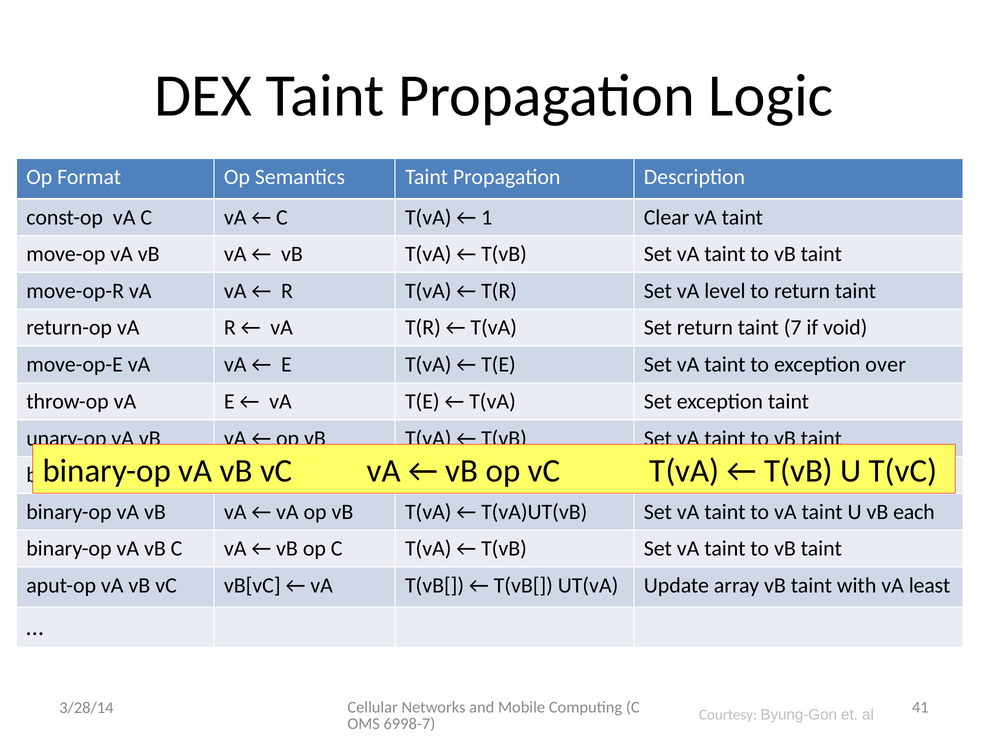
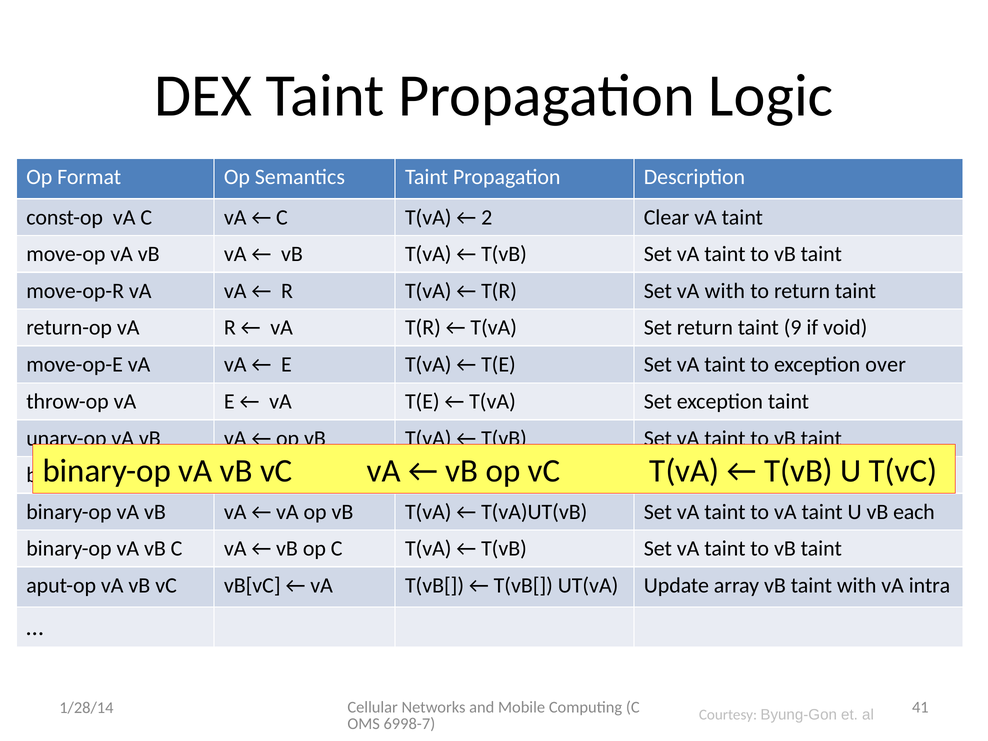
1: 1 -> 2 (487, 217)
vA level: level -> with (725, 291)
7: 7 -> 9 (793, 328)
least: least -> intra (929, 585)
3/28/14: 3/28/14 -> 1/28/14 (86, 708)
